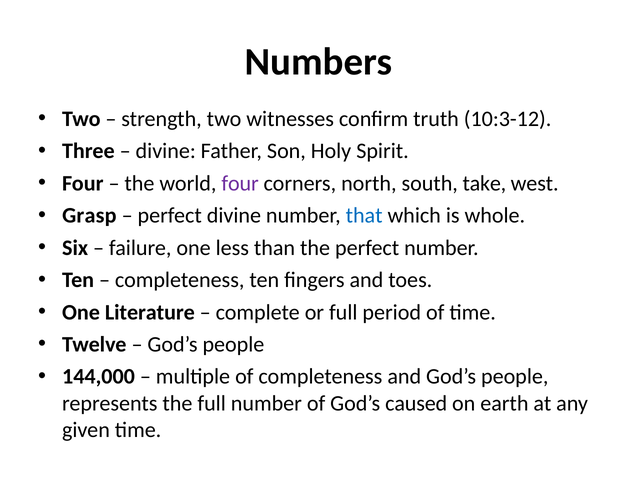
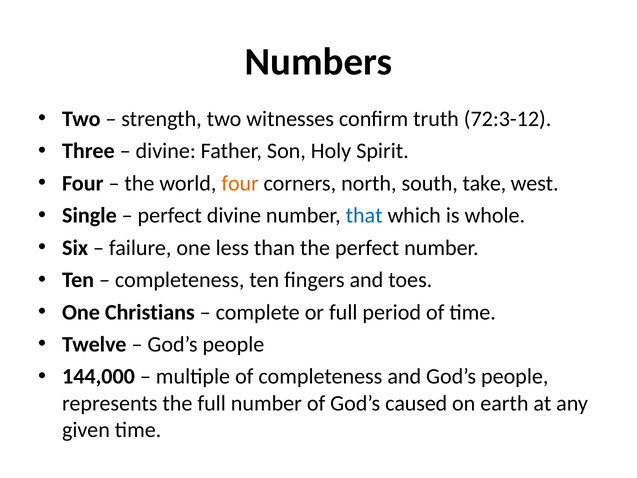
10:3-12: 10:3-12 -> 72:3-12 (508, 119)
four colour: purple -> orange (240, 183)
Grasp: Grasp -> Single (89, 215)
Literature: Literature -> Christians (150, 312)
